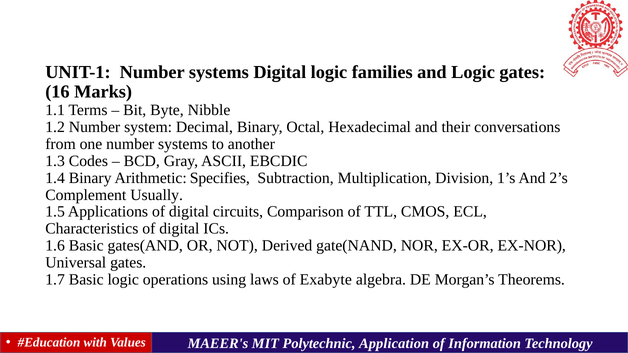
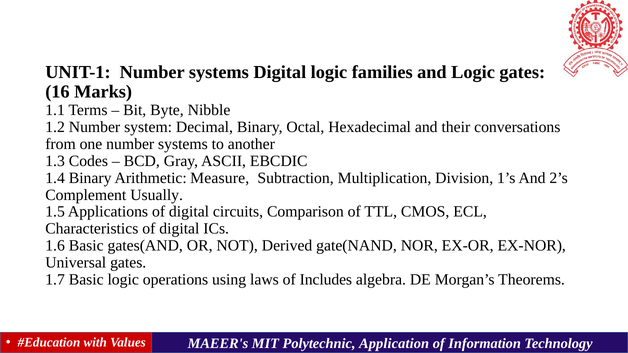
Specifies: Specifies -> Measure (220, 178)
Exabyte: Exabyte -> Includes (326, 280)
